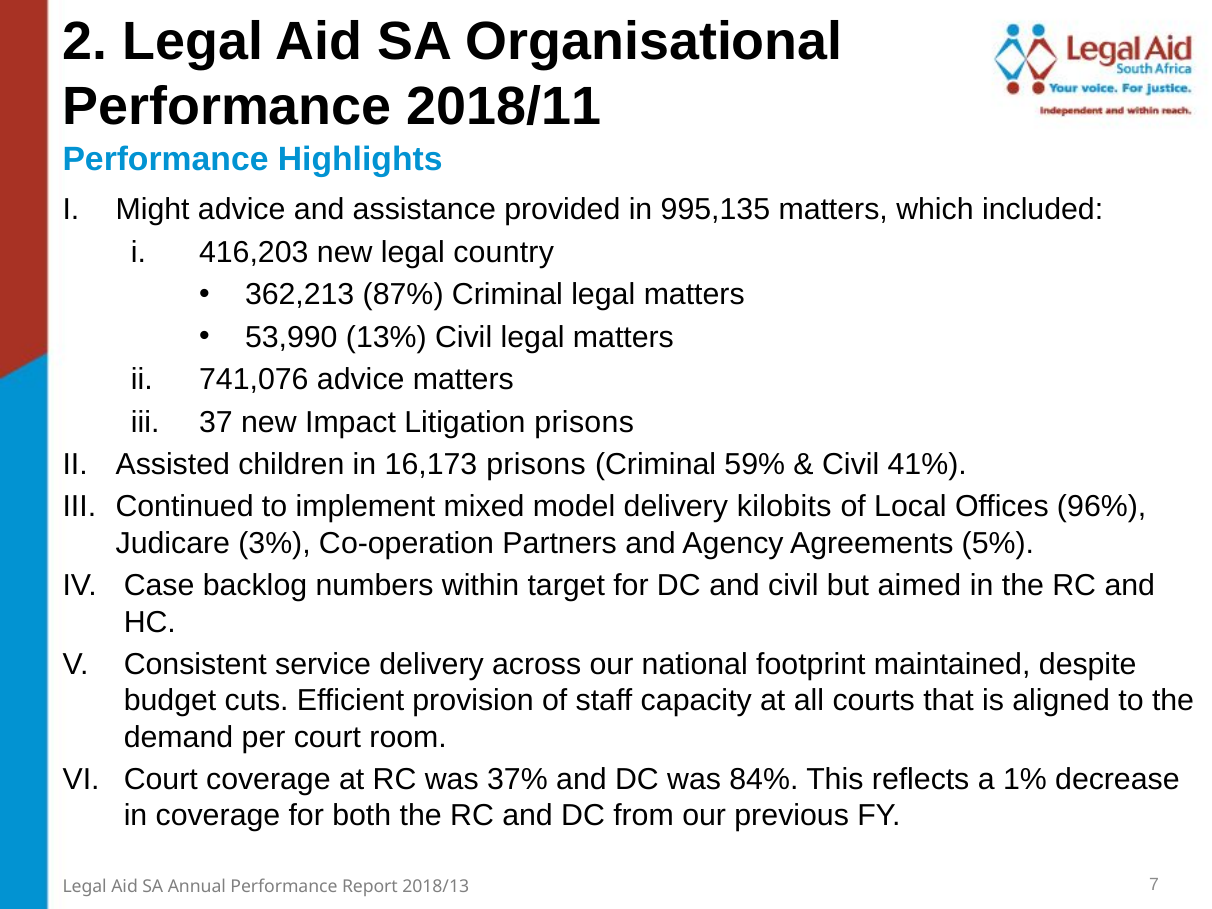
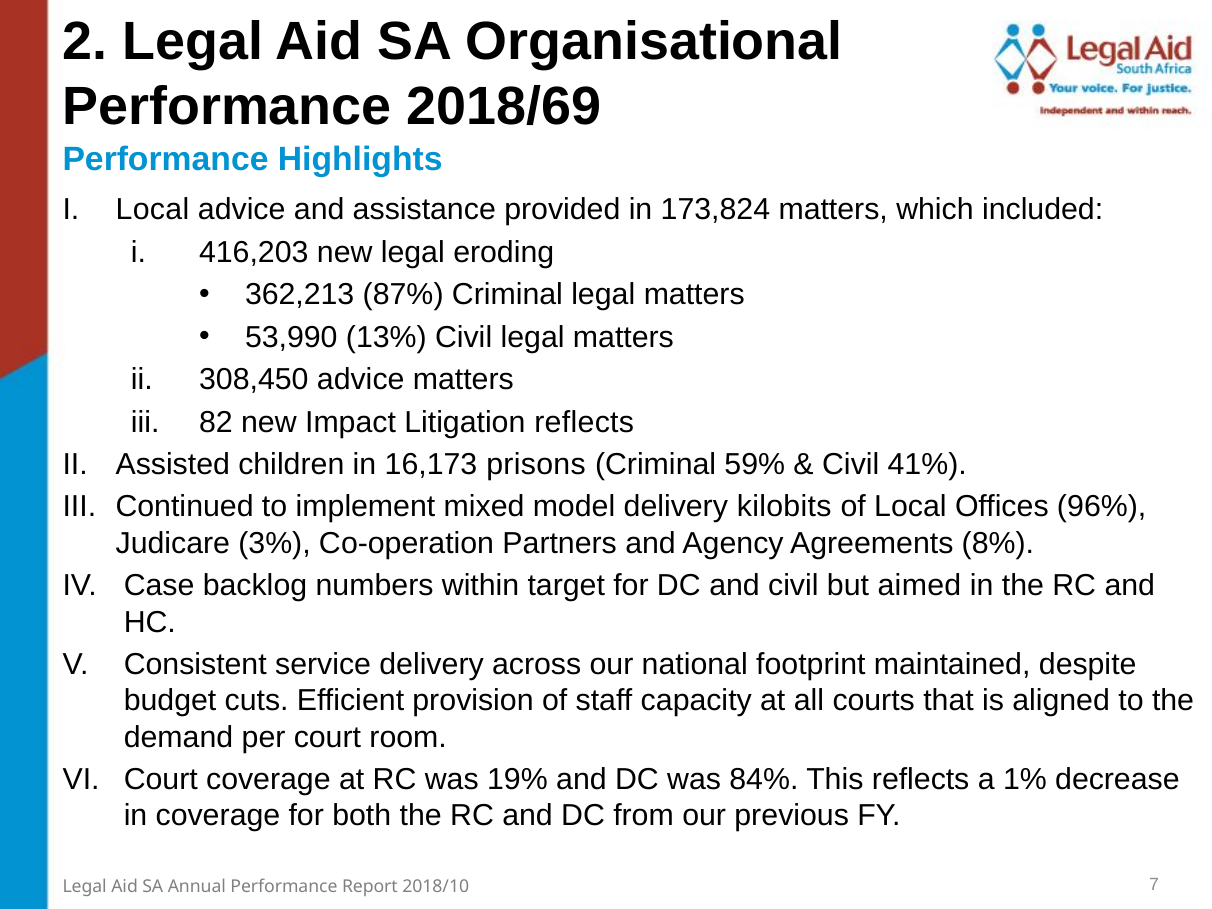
2018/11: 2018/11 -> 2018/69 (504, 106)
Might: Might -> Local (152, 210)
995,135: 995,135 -> 173,824 (715, 210)
country: country -> eroding (504, 252)
741,076: 741,076 -> 308,450 (254, 380)
37: 37 -> 82 (216, 422)
Litigation prisons: prisons -> reflects (584, 422)
5%: 5% -> 8% (998, 543)
37%: 37% -> 19% (517, 780)
2018/13: 2018/13 -> 2018/10 (436, 886)
